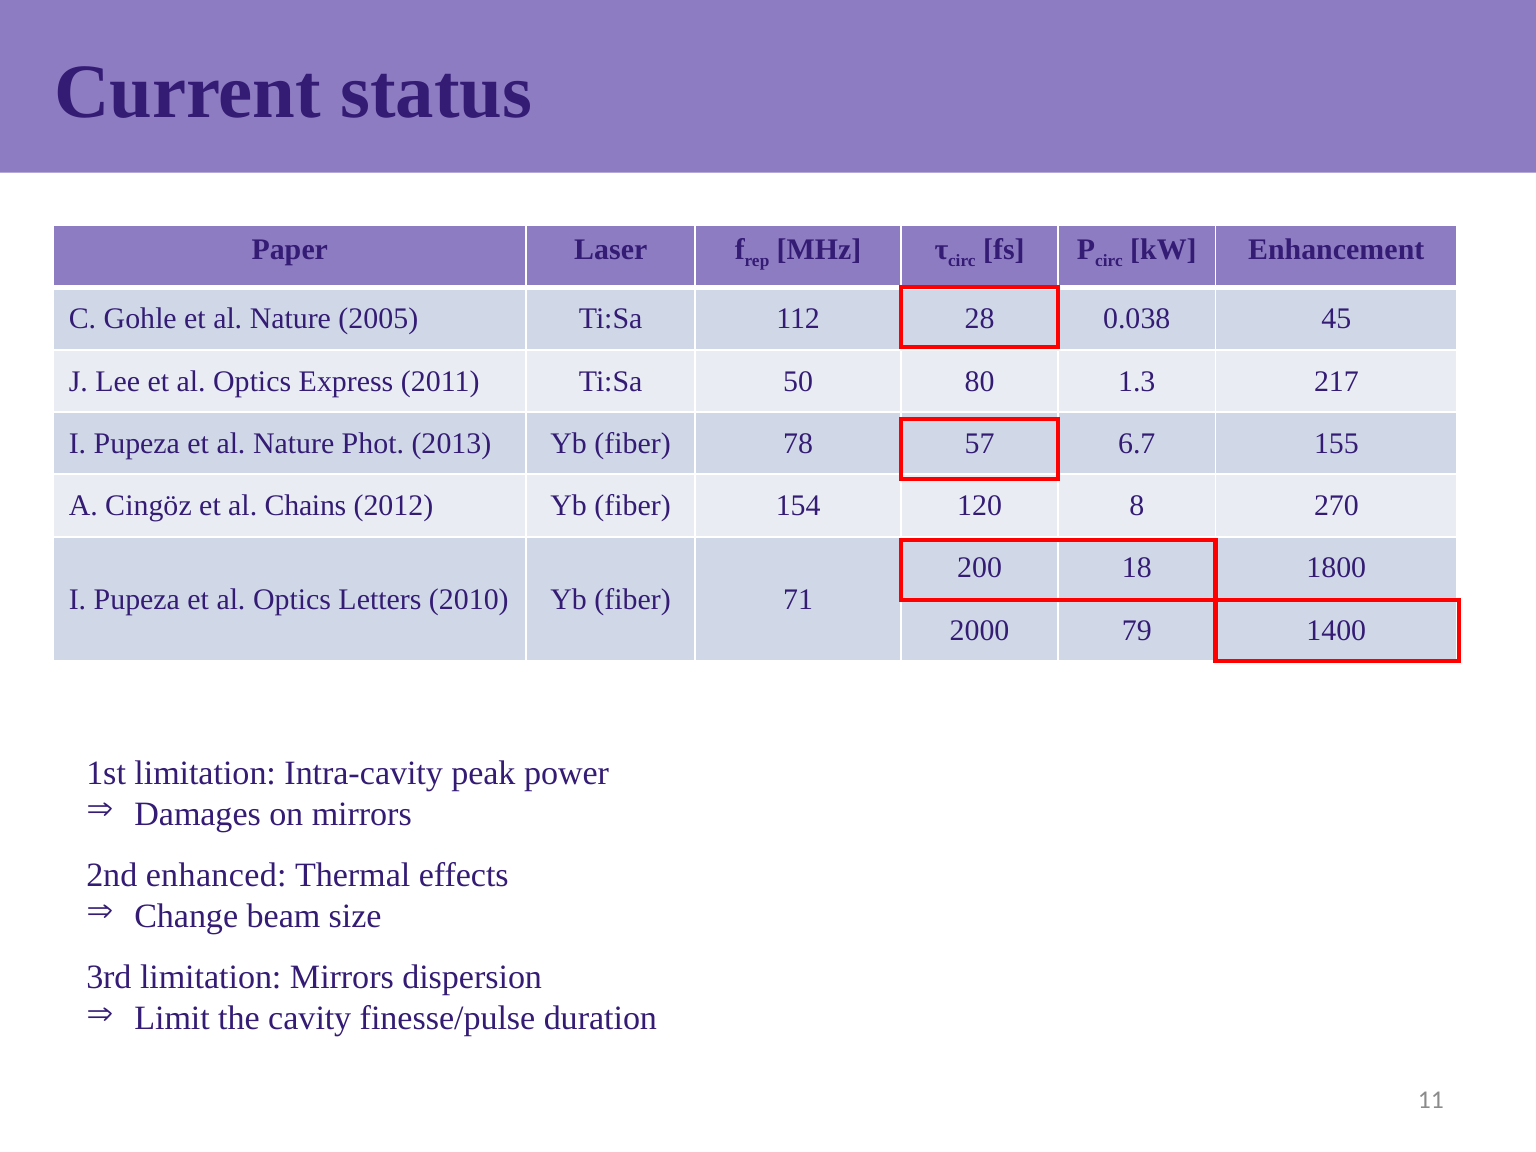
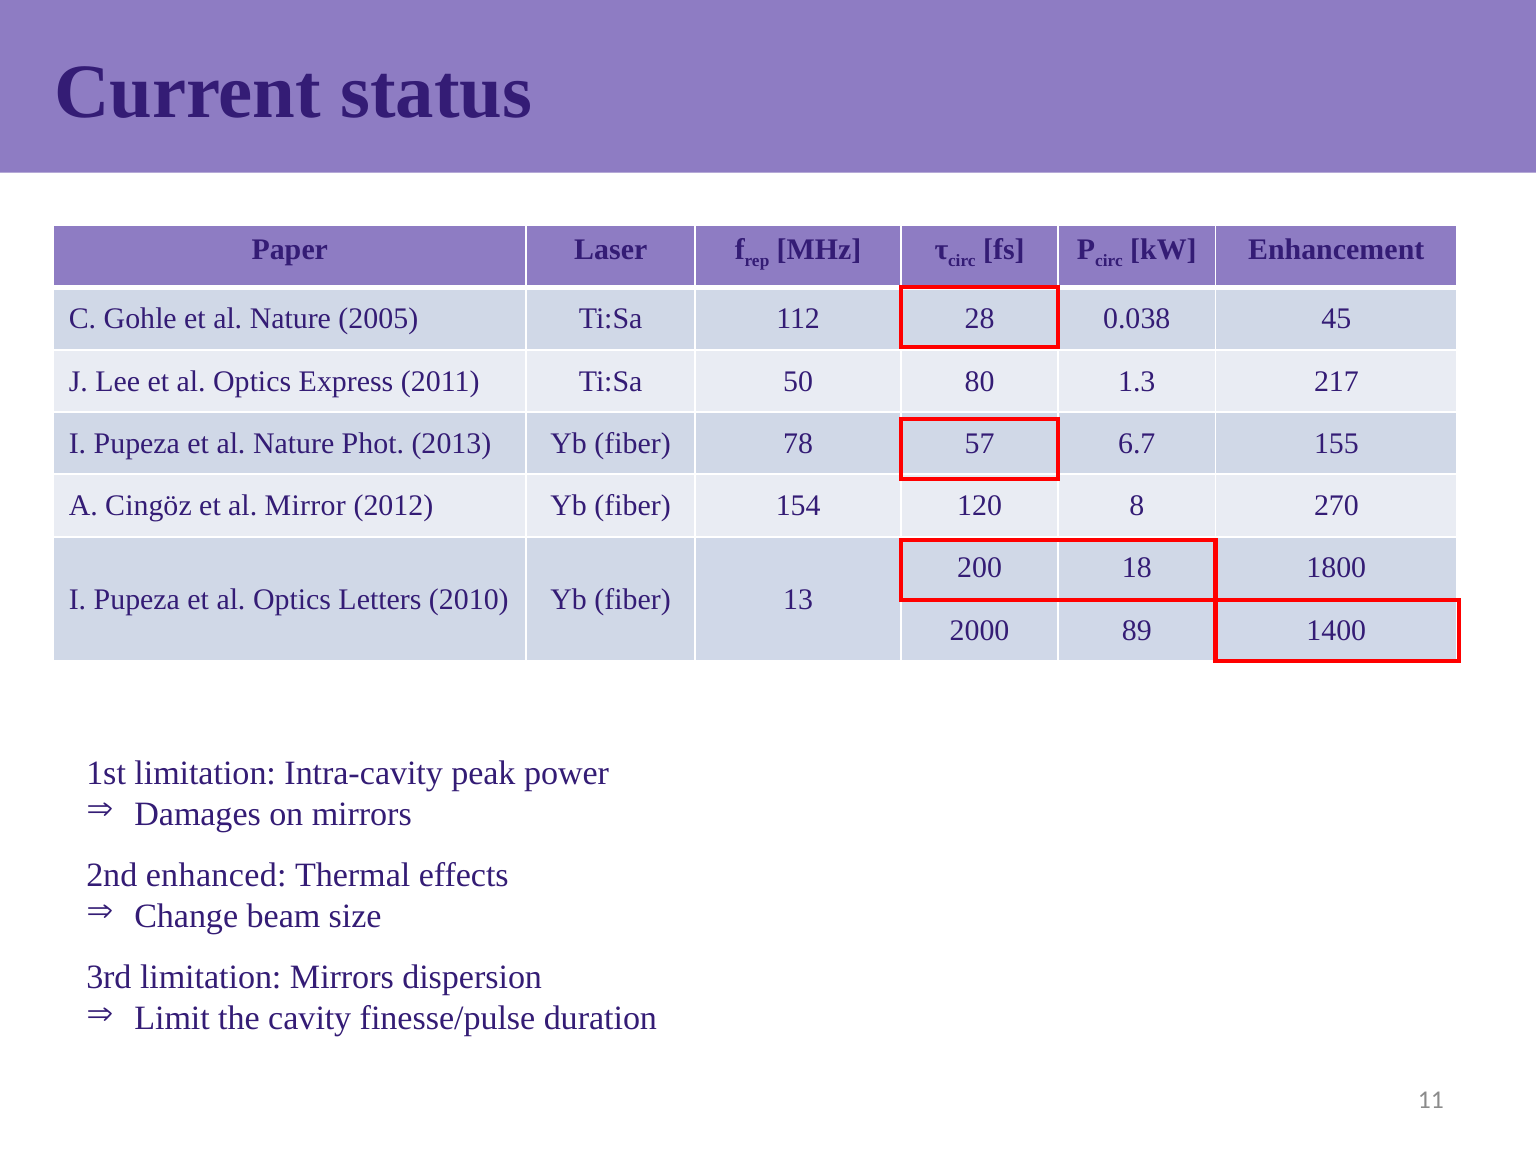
Chains: Chains -> Mirror (305, 506)
71: 71 -> 13 (798, 599)
79: 79 -> 89 (1137, 630)
